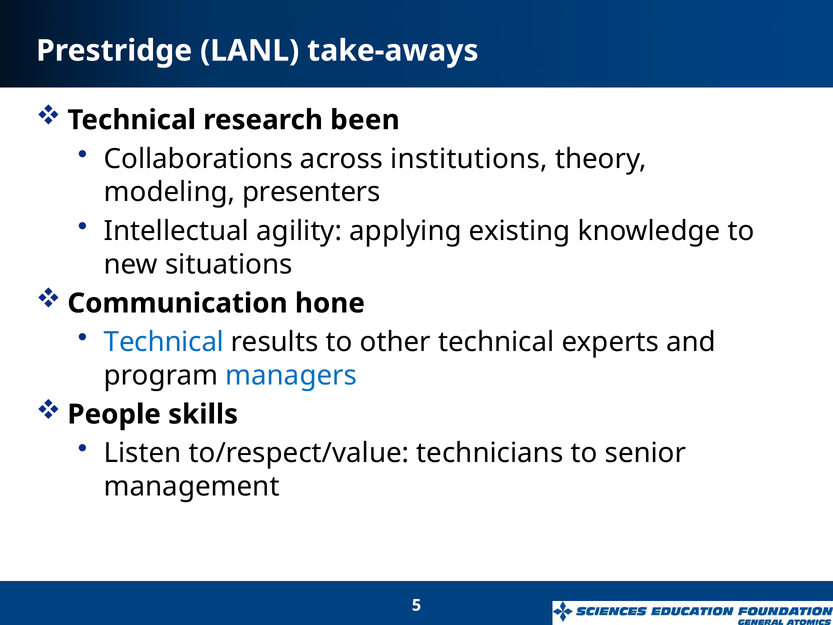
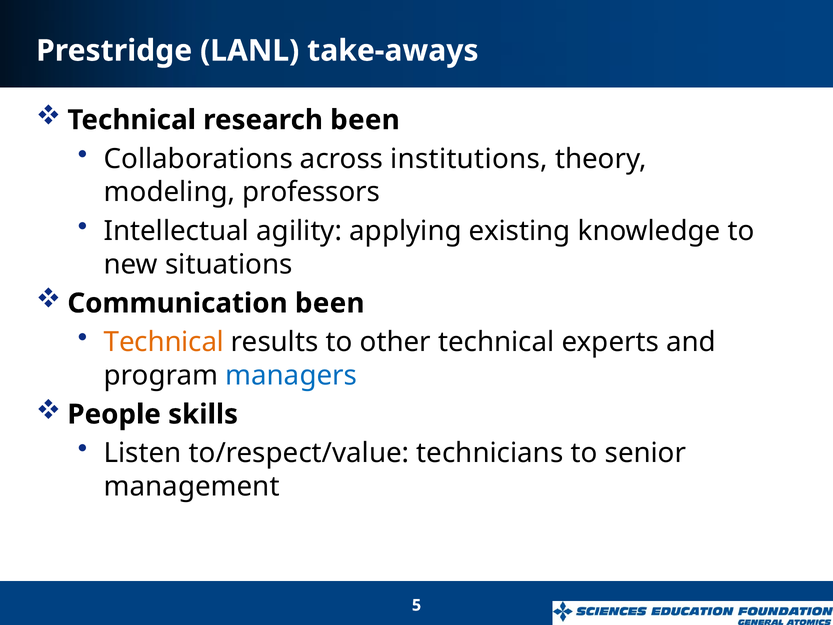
presenters: presenters -> professors (311, 192)
Communication hone: hone -> been (330, 303)
Technical colour: blue -> orange (164, 342)
